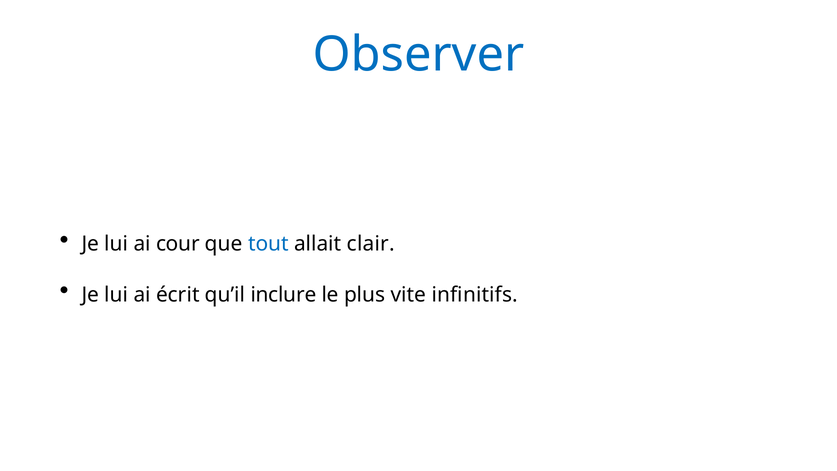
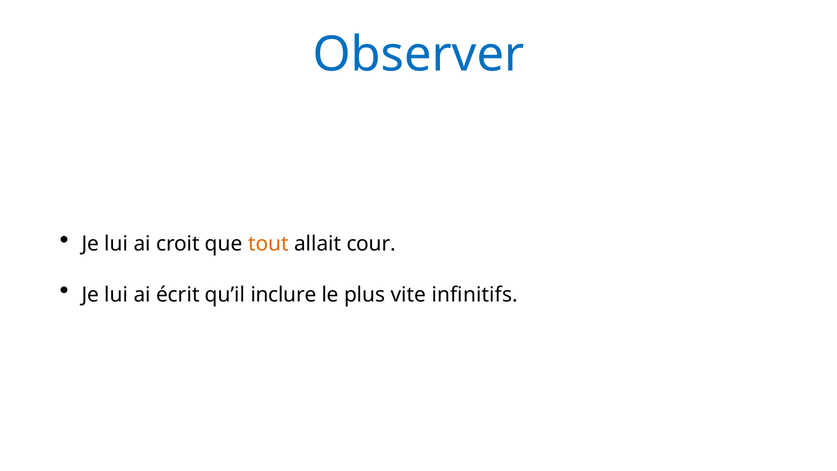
cour: cour -> croit (178, 244)
tout colour: blue -> orange (268, 244)
clair: clair -> cour (371, 244)
